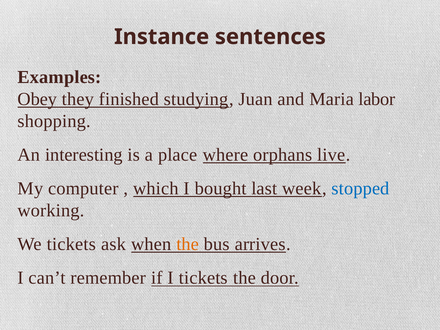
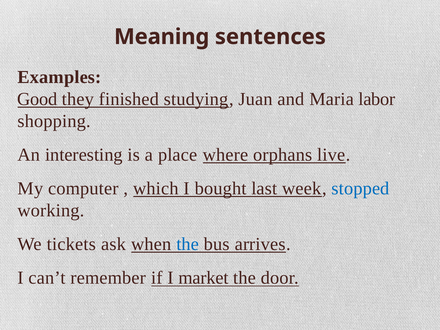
Instance: Instance -> Meaning (162, 37)
Obey: Obey -> Good (37, 99)
the colour: orange -> blue (188, 244)
I tickets: tickets -> market (204, 278)
